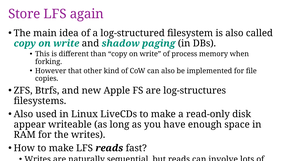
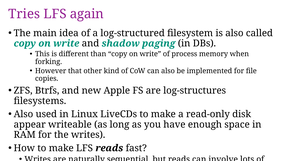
Store: Store -> Tries (24, 14)
